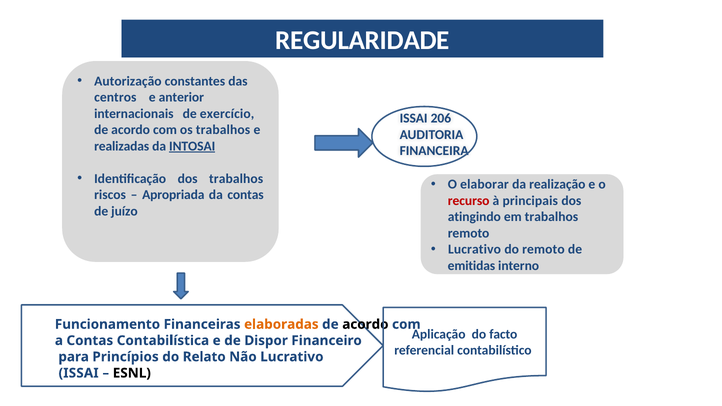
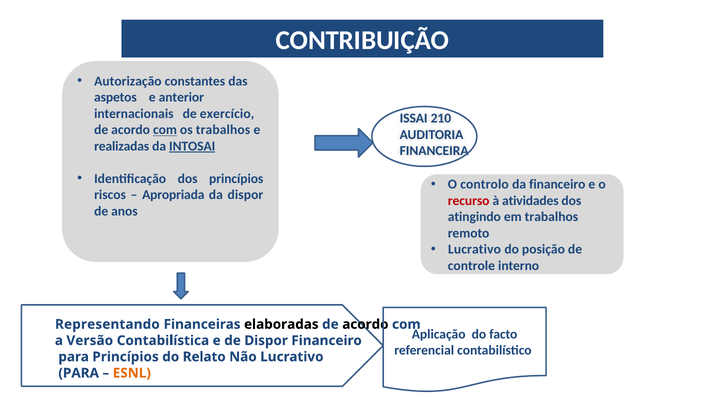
REGULARIDADE: REGULARIDADE -> CONTRIBUIÇÃO (362, 40)
centros: centros -> aspetos (115, 97)
206: 206 -> 210 (441, 119)
com underline: none -> present (165, 130)
dos trabalhos: trabalhos -> princípios (236, 179)
elaborar: elaborar -> controlo (485, 185)
da realização: realização -> financeiro (557, 185)
da contas: contas -> dispor (245, 195)
principais: principais -> atividades (530, 201)
juízo: juízo -> anos (124, 211)
do remoto: remoto -> posição (543, 250)
emitidas: emitidas -> controle (471, 266)
Funcionamento: Funcionamento -> Representando (107, 324)
elaboradas colour: orange -> black (281, 324)
a Contas: Contas -> Versão (90, 341)
ISSAI: ISSAI -> PARA (79, 373)
ESNL colour: black -> orange (132, 373)
